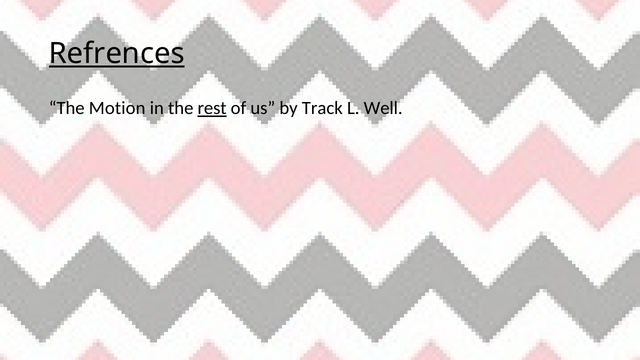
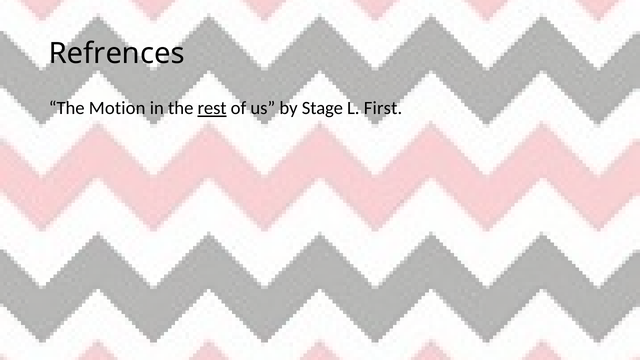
Refrences underline: present -> none (117, 54)
Track: Track -> Stage (322, 108)
Well: Well -> First (383, 108)
